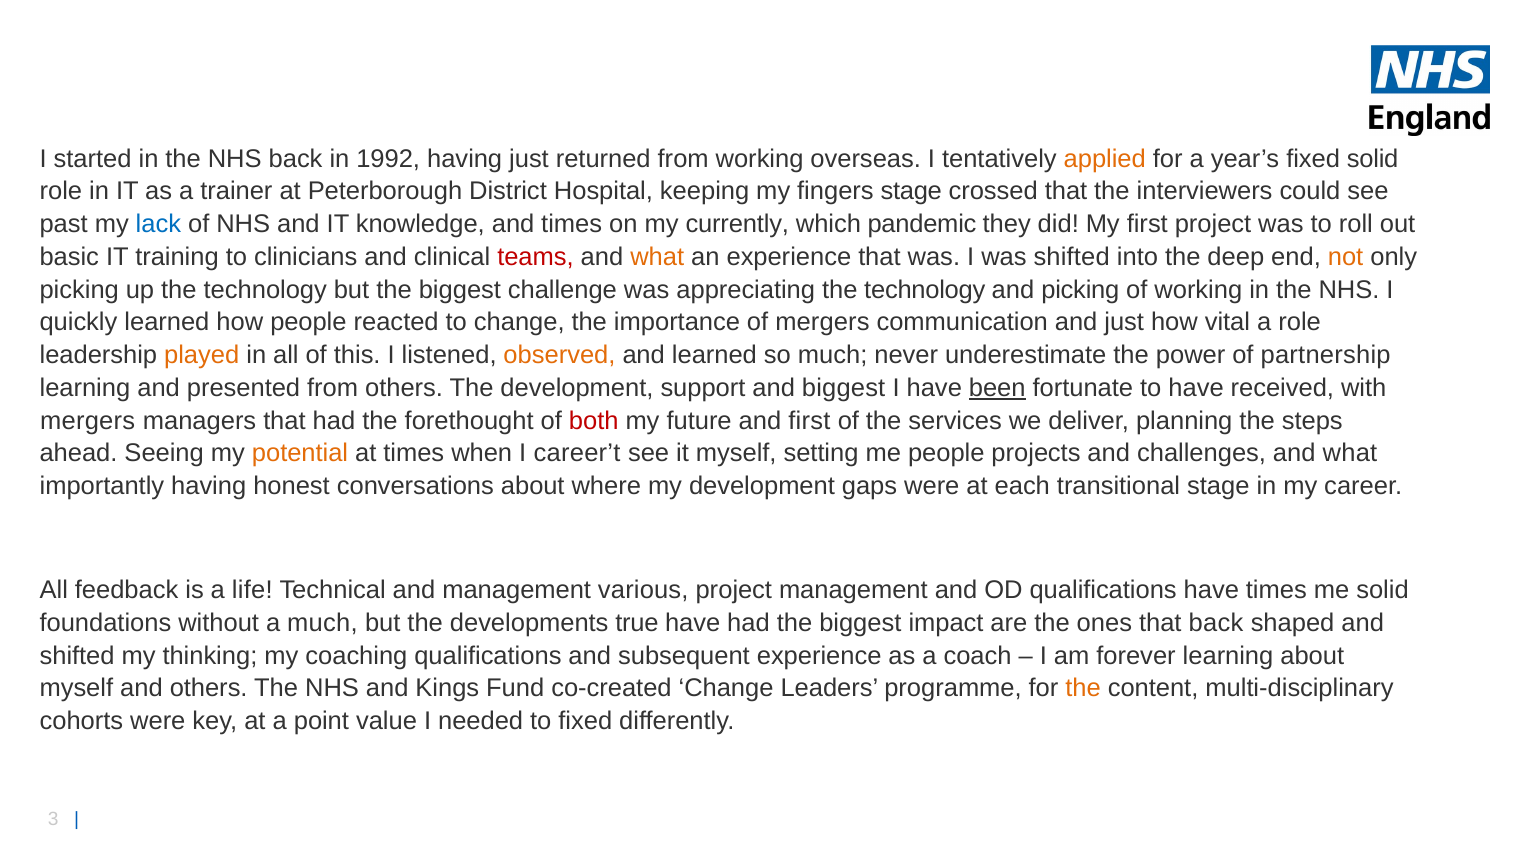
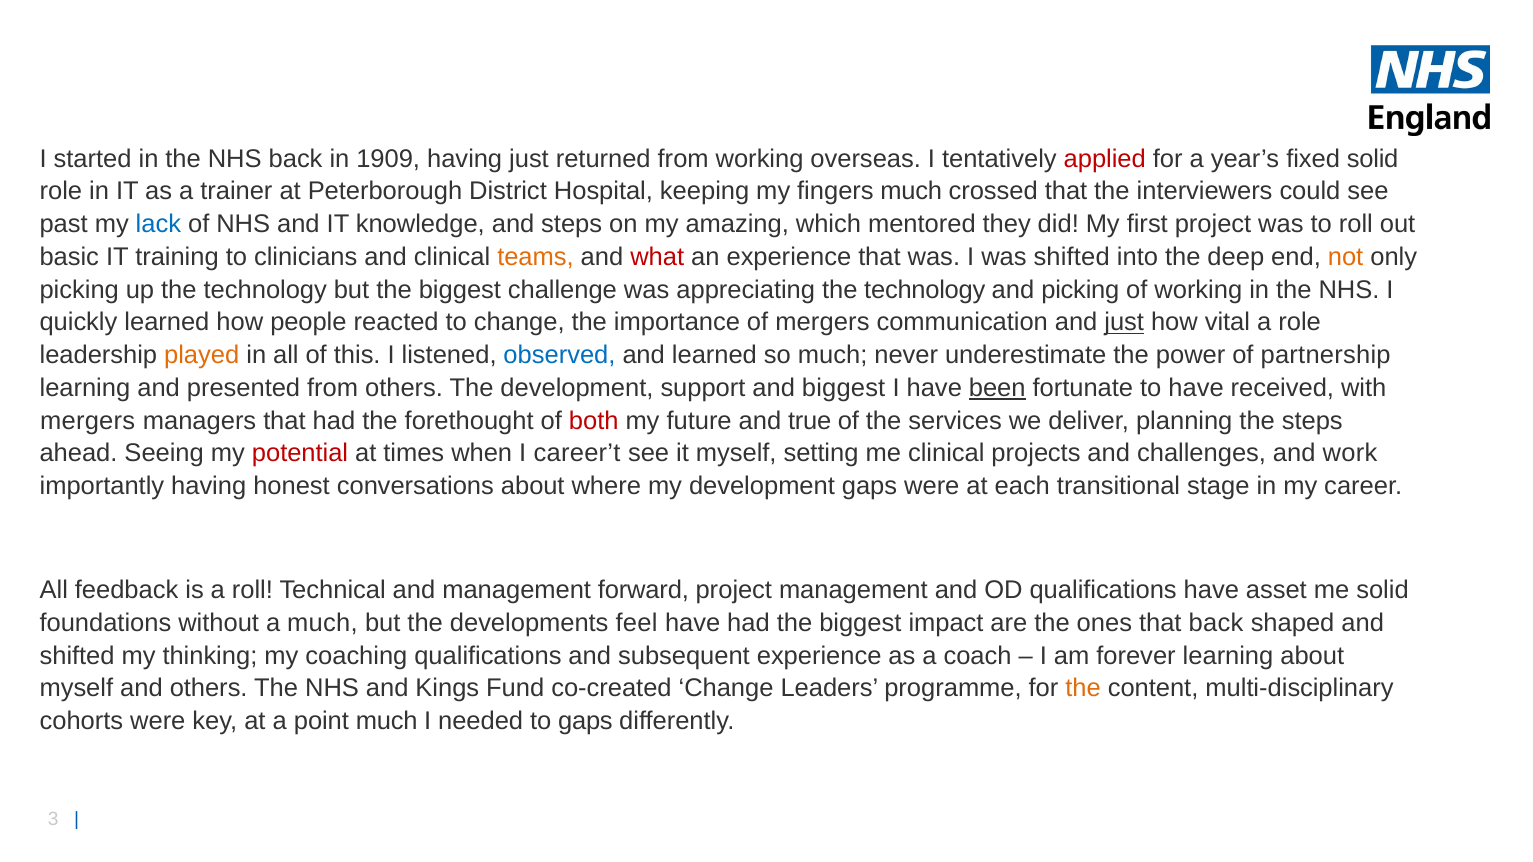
1992: 1992 -> 1909 (388, 159)
applied colour: orange -> red (1105, 159)
fingers stage: stage -> much (911, 192)
and times: times -> steps (572, 224)
currently: currently -> amazing (737, 224)
pandemic: pandemic -> mentored (922, 224)
teams colour: red -> orange (535, 257)
what colour: orange -> red (657, 257)
just underline: none -> present (1124, 323)
observed colour: orange -> blue (559, 355)
and first: first -> true (810, 421)
potential colour: orange -> red (300, 454)
me people: people -> clinical (946, 454)
challenges and what: what -> work (1350, 454)
a life: life -> roll (252, 590)
various: various -> forward (643, 590)
have times: times -> asset (1276, 590)
true: true -> feel (637, 623)
point value: value -> much (387, 721)
to fixed: fixed -> gaps (585, 721)
